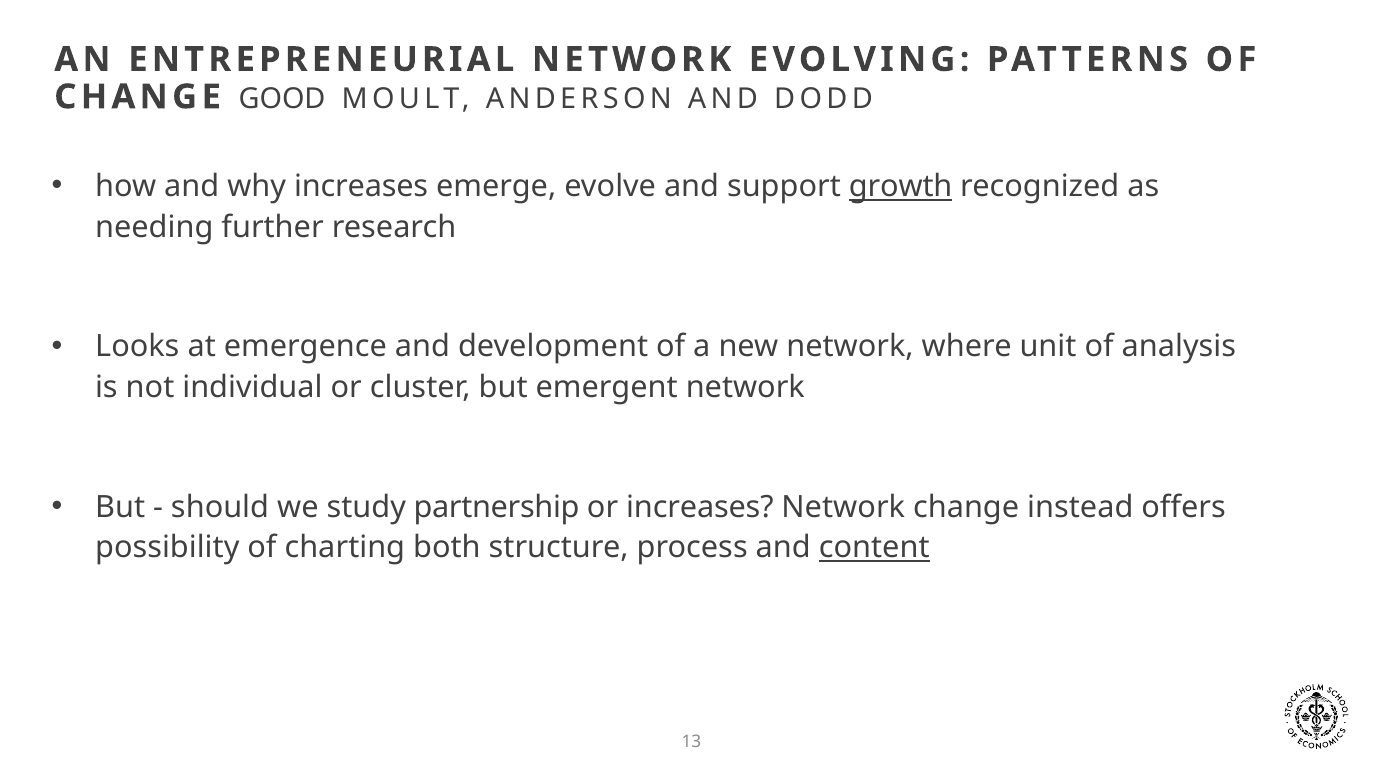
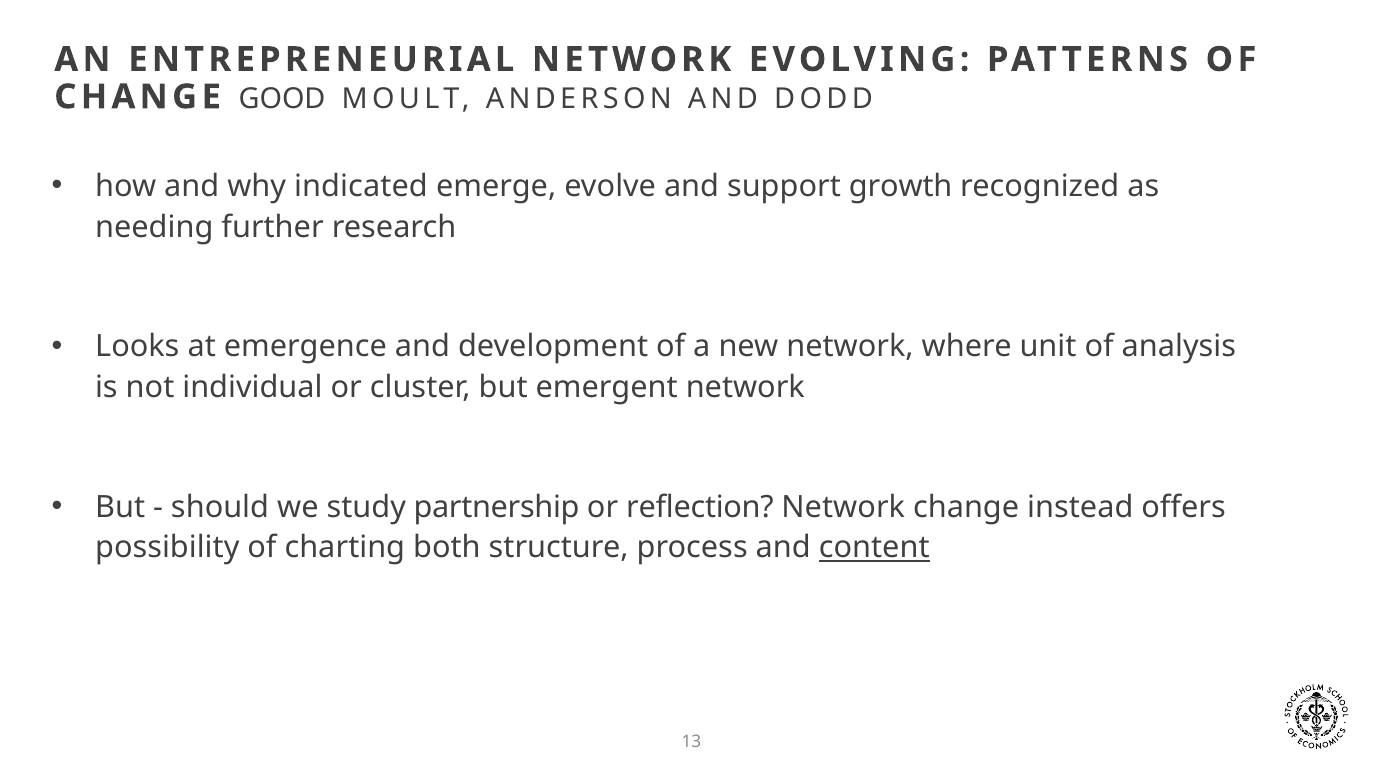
why increases: increases -> indicated (361, 186)
growth underline: present -> none (901, 186)
or increases: increases -> reflection (700, 507)
